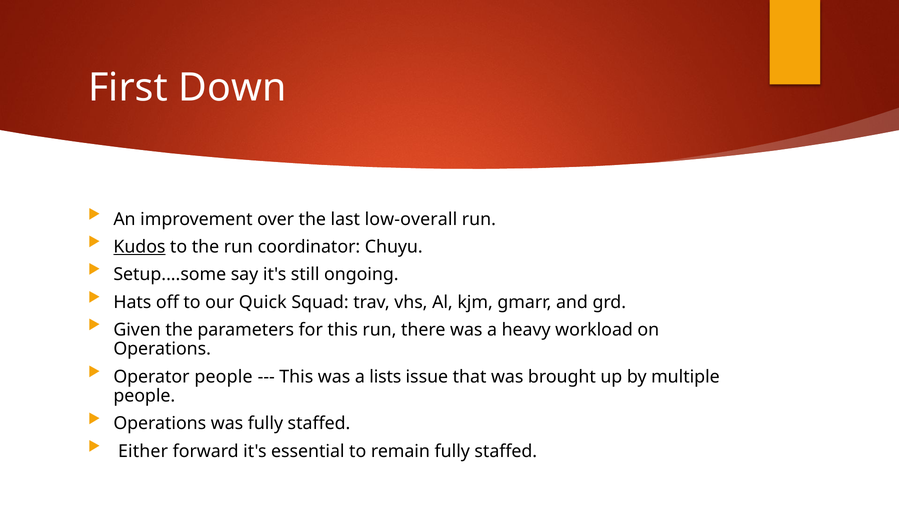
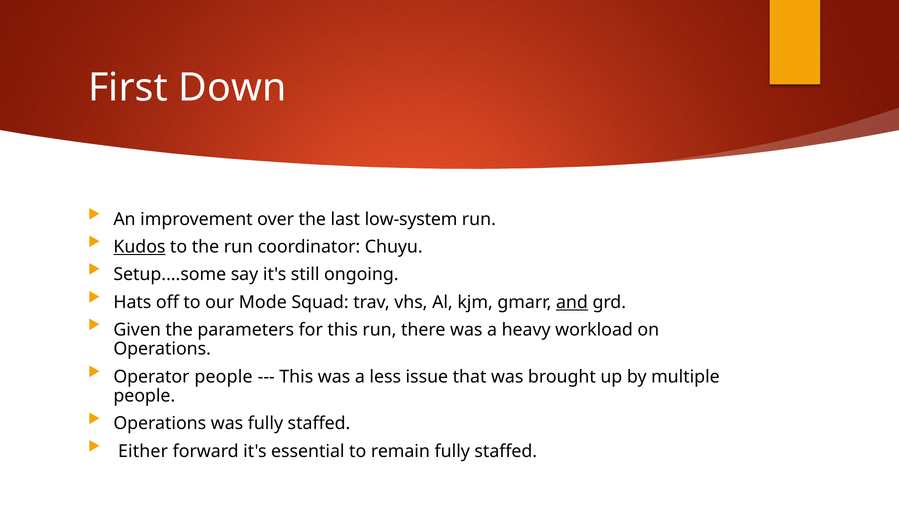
low-overall: low-overall -> low-system (411, 219)
Quick: Quick -> Mode (263, 302)
and underline: none -> present (572, 302)
lists: lists -> less (385, 376)
